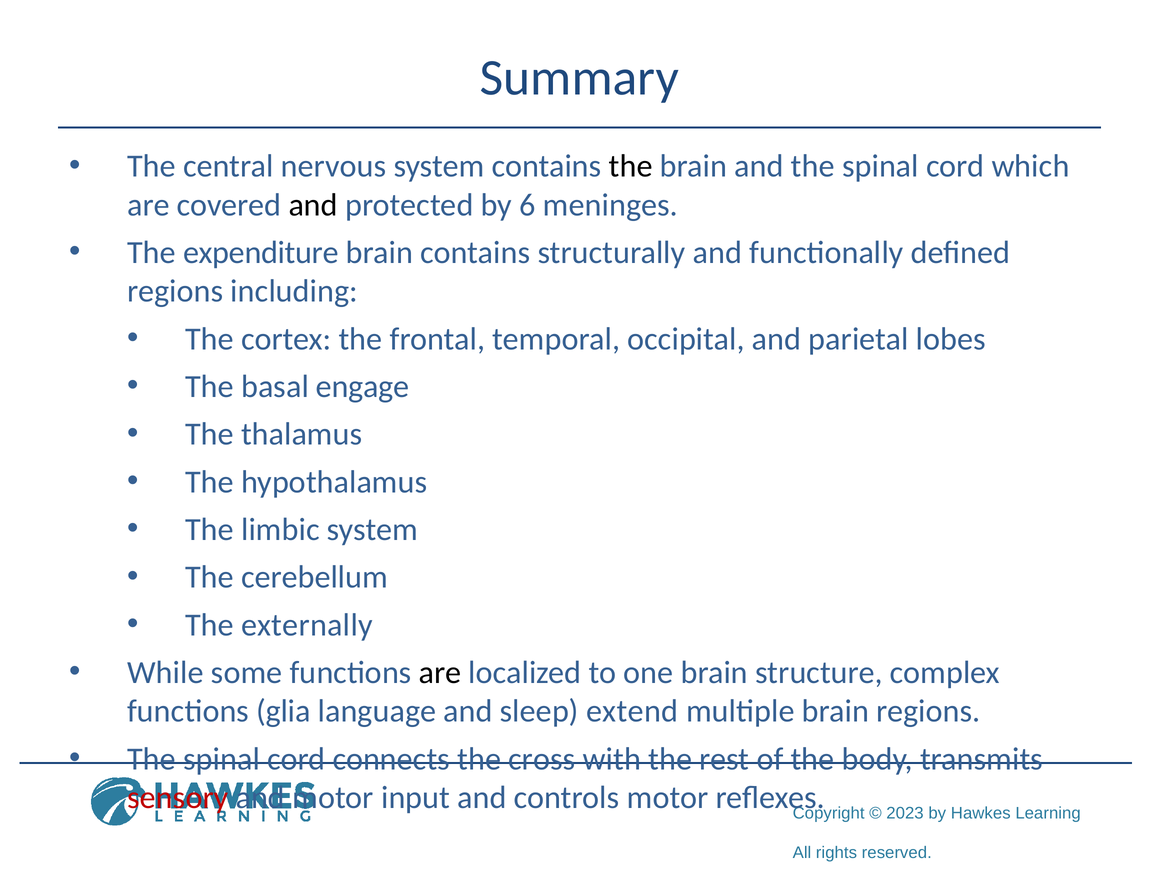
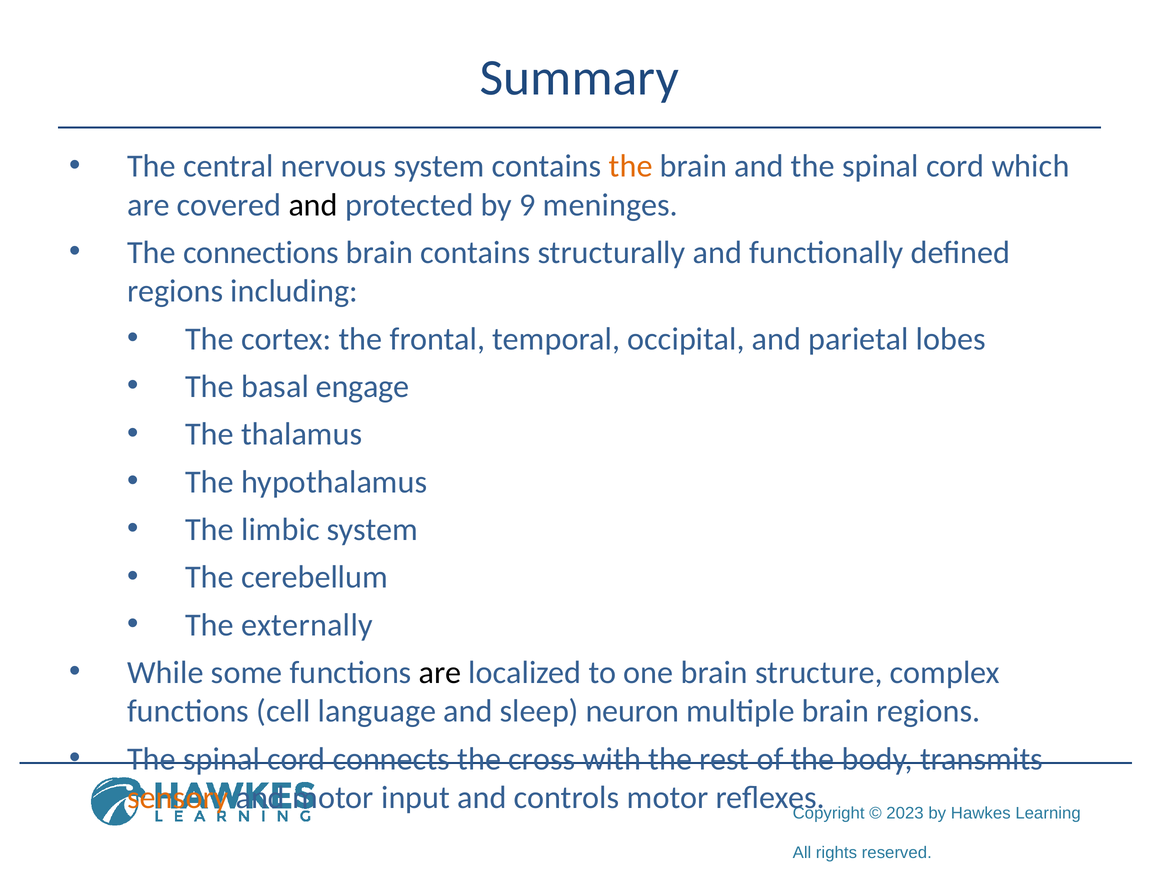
the colour: black -> orange (631, 166)
6: 6 -> 9 (528, 205)
expenditure: expenditure -> connections (261, 253)
glia: glia -> cell (283, 711)
extend: extend -> neuron (633, 711)
sensory colour: red -> orange (178, 798)
